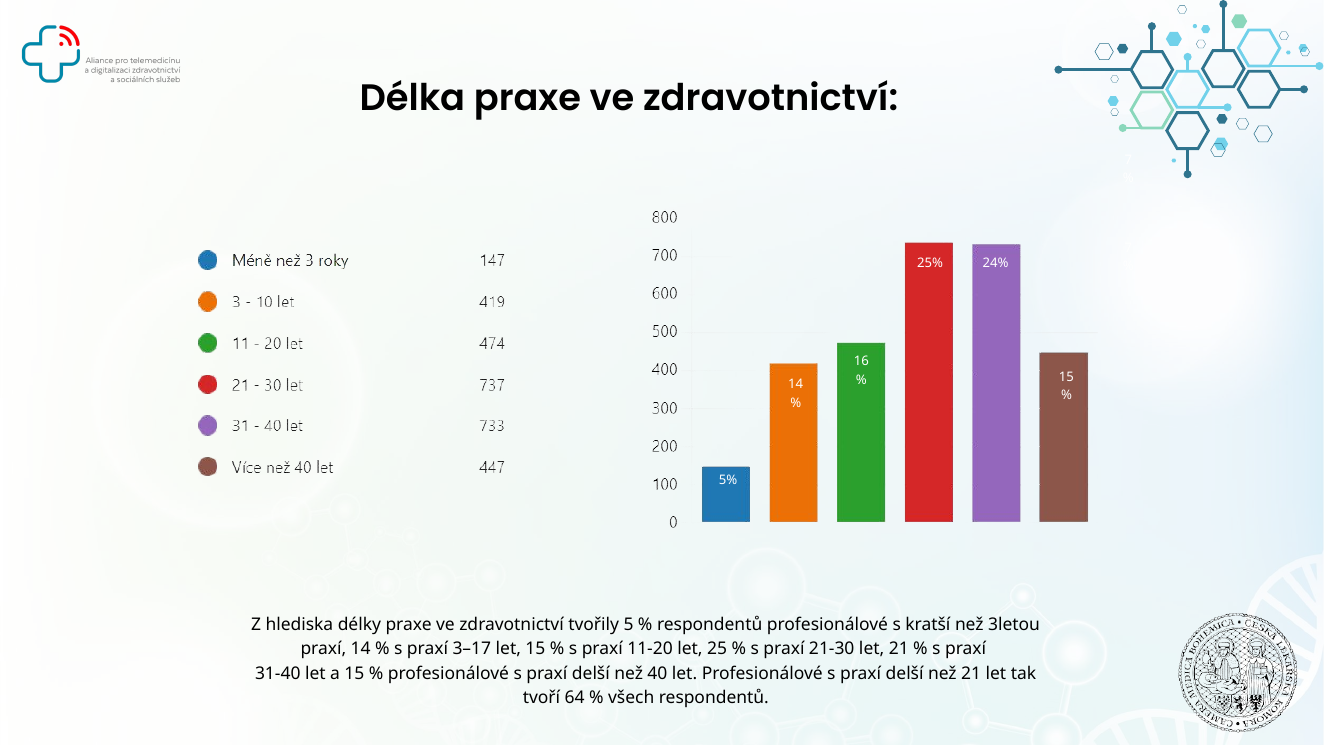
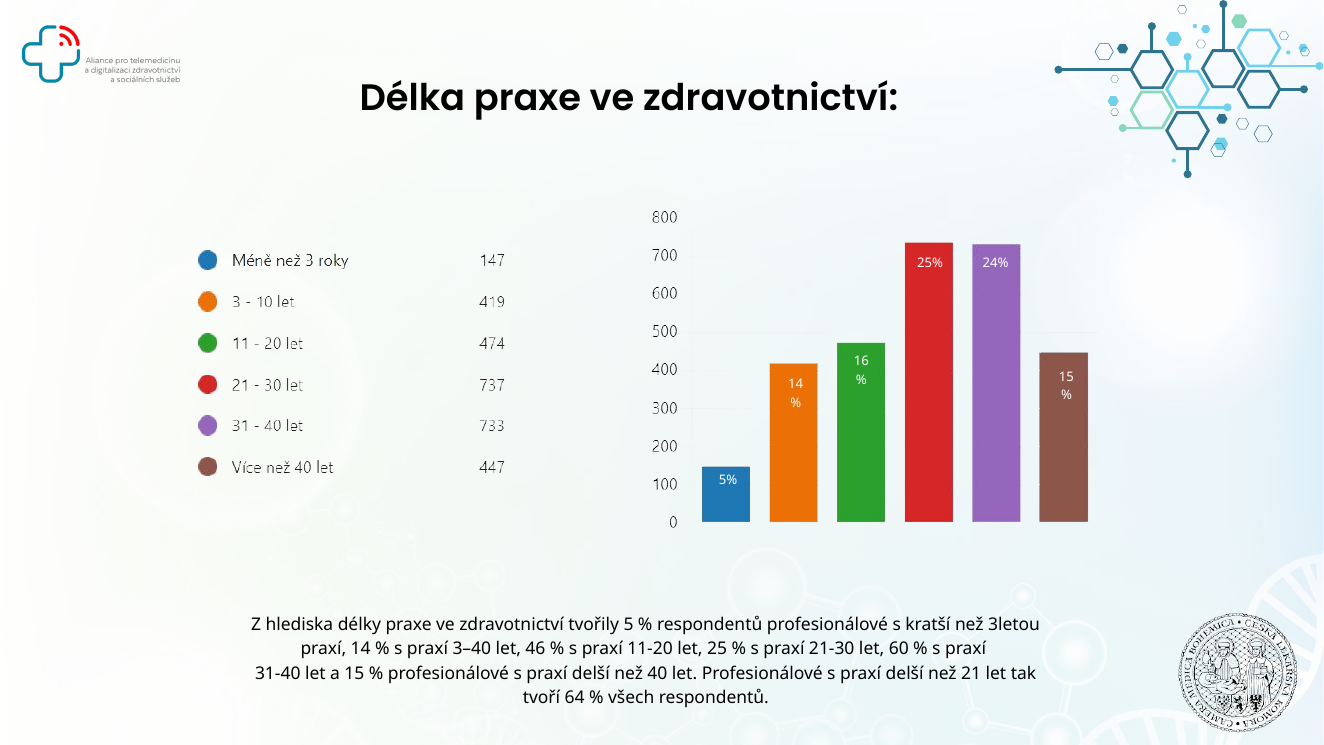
3–17: 3–17 -> 3–40 (472, 649)
let 15: 15 -> 46 (535, 649)
let 21: 21 -> 60 (899, 649)
